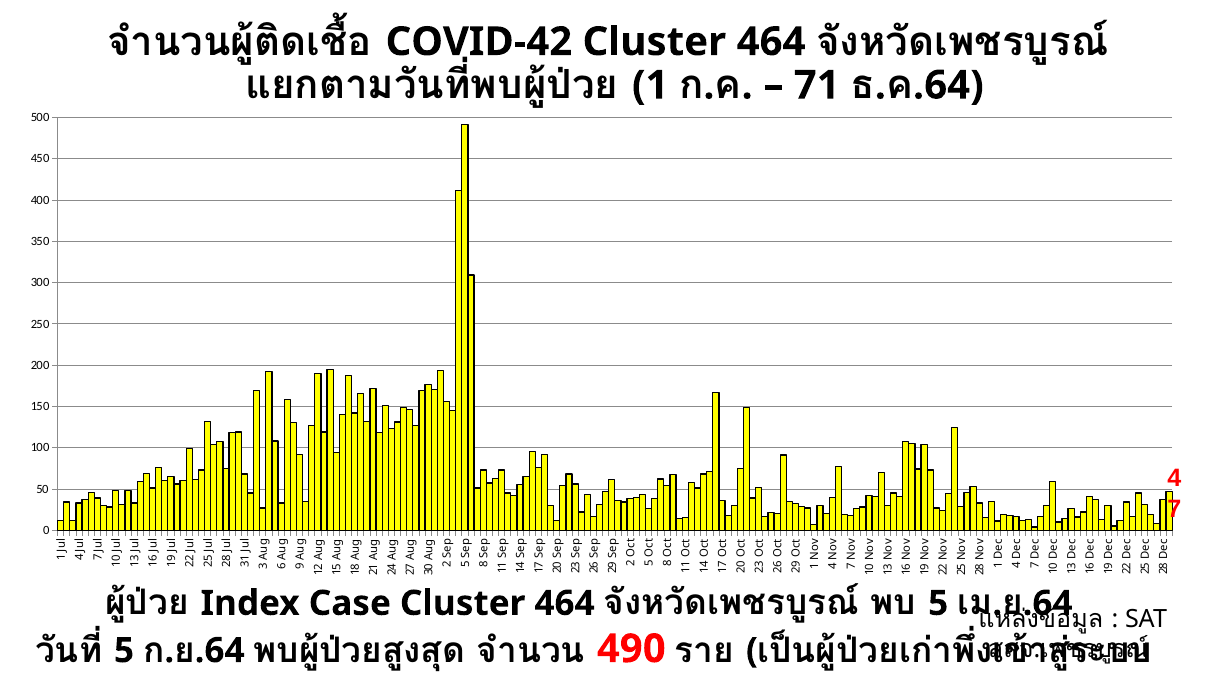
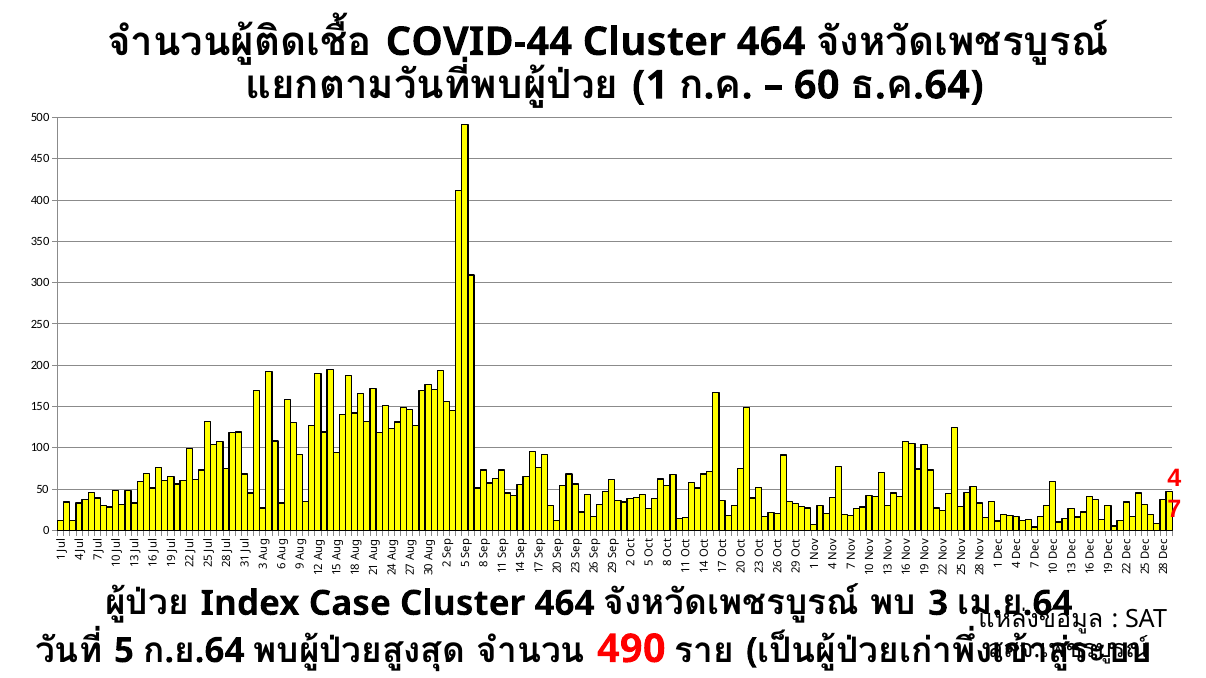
COVID-42: COVID-42 -> COVID-44 (479, 42)
71: 71 -> 60 (817, 85)
5: 5 -> 3 (938, 604)
